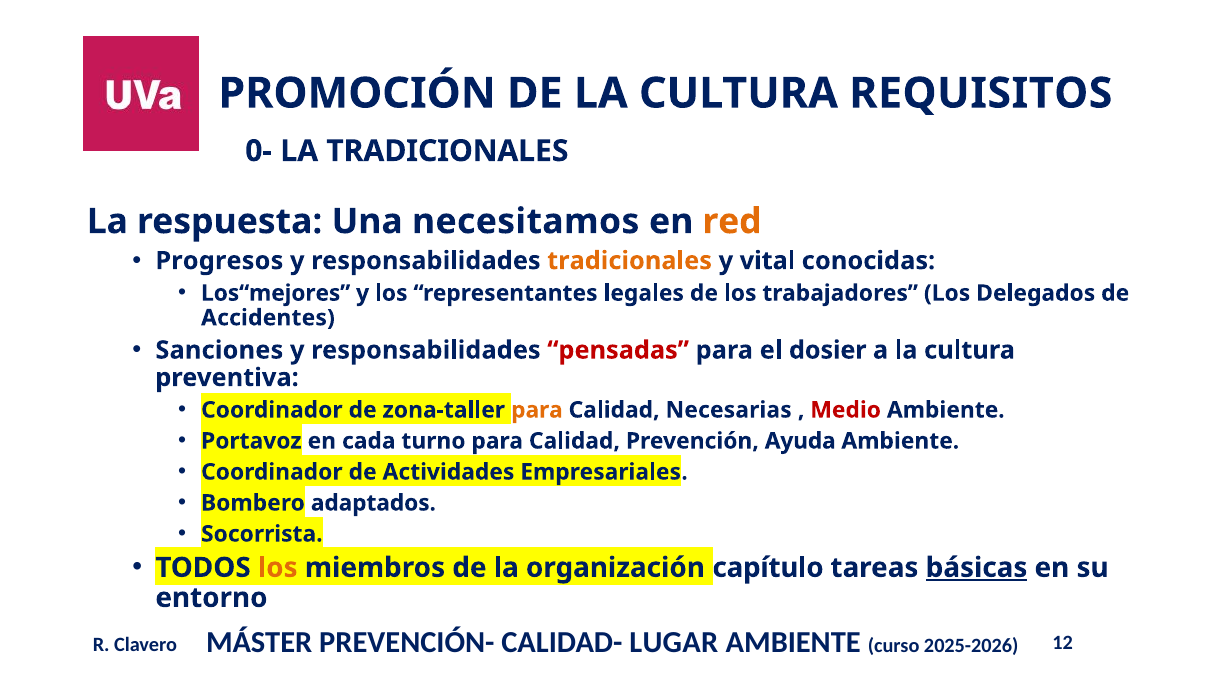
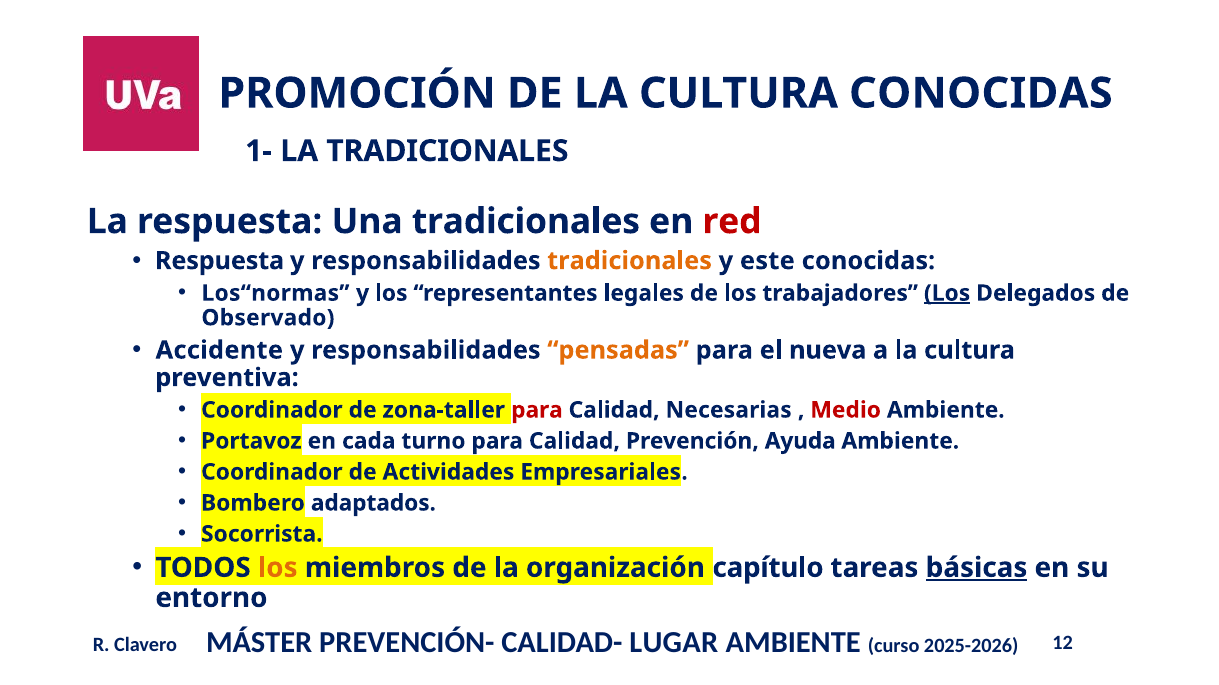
CULTURA REQUISITOS: REQUISITOS -> CONOCIDAS (981, 93)
0-: 0- -> 1- (259, 151)
Una necesitamos: necesitamos -> tradicionales (526, 222)
red colour: orange -> red (732, 222)
Progresos: Progresos -> Respuesta (220, 261)
vital: vital -> este (767, 261)
Los“mejores: Los“mejores -> Los“normas (275, 293)
Los underline: none -> present (947, 293)
Accidentes: Accidentes -> Observado (268, 318)
Sanciones: Sanciones -> Accidente (219, 351)
pensadas colour: red -> orange (618, 351)
dosier: dosier -> nueva (828, 351)
para colour: orange -> red (537, 410)
